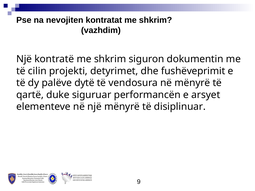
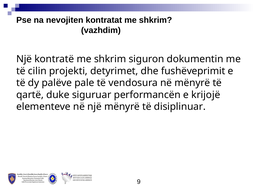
dytë: dytë -> pale (84, 83)
arsyet: arsyet -> krijojë (206, 95)
